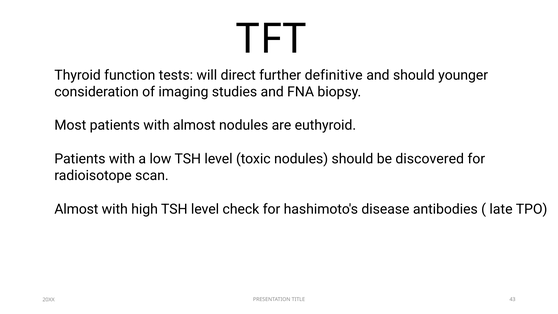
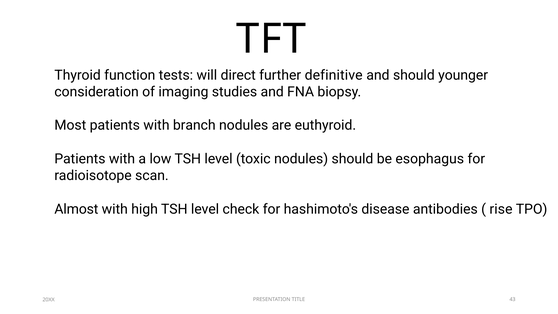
with almost: almost -> branch (194, 125)
discovered: discovered -> esophagus (430, 159)
late: late -> rise (501, 209)
